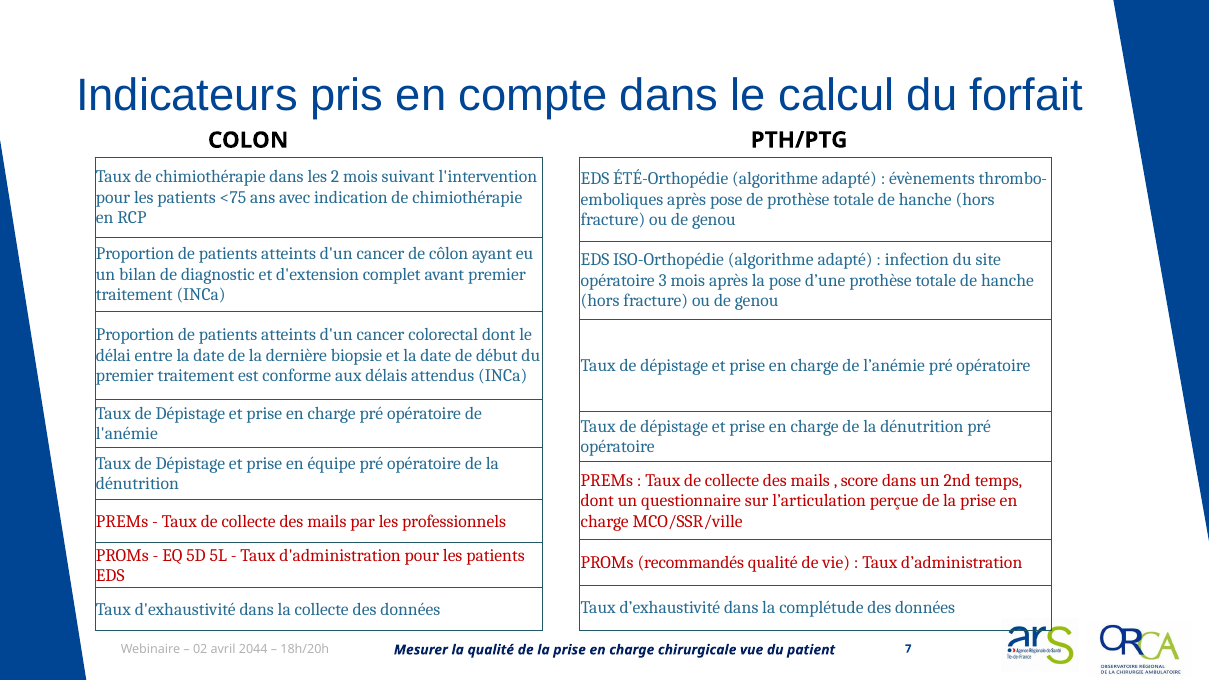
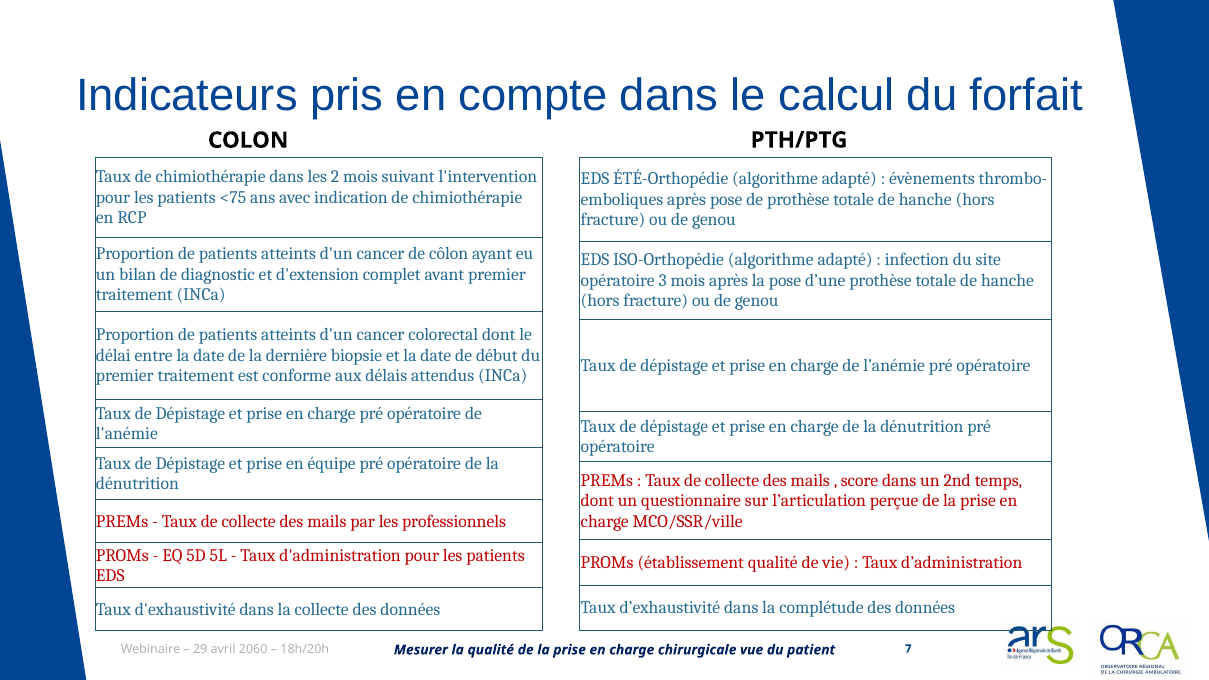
recommandés: recommandés -> établissement (691, 563)
02: 02 -> 29 (200, 650)
2044: 2044 -> 2060 (253, 650)
